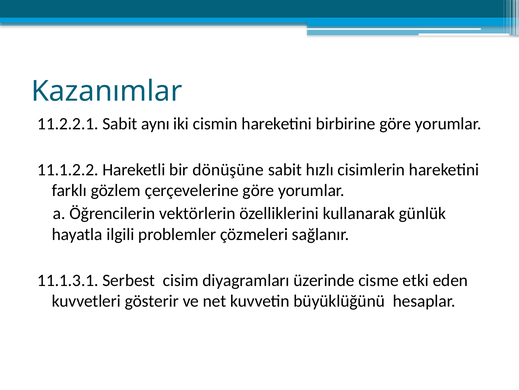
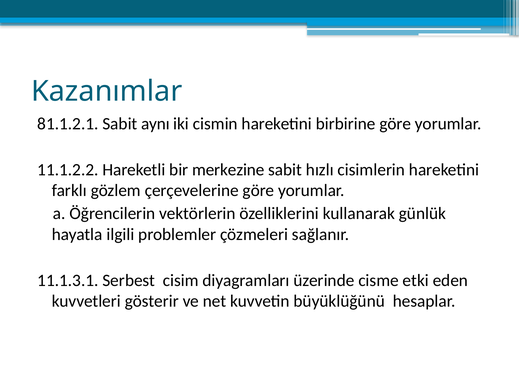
11.2.2.1: 11.2.2.1 -> 81.1.2.1 (68, 124)
dönüşüne: dönüşüne -> merkezine (228, 169)
